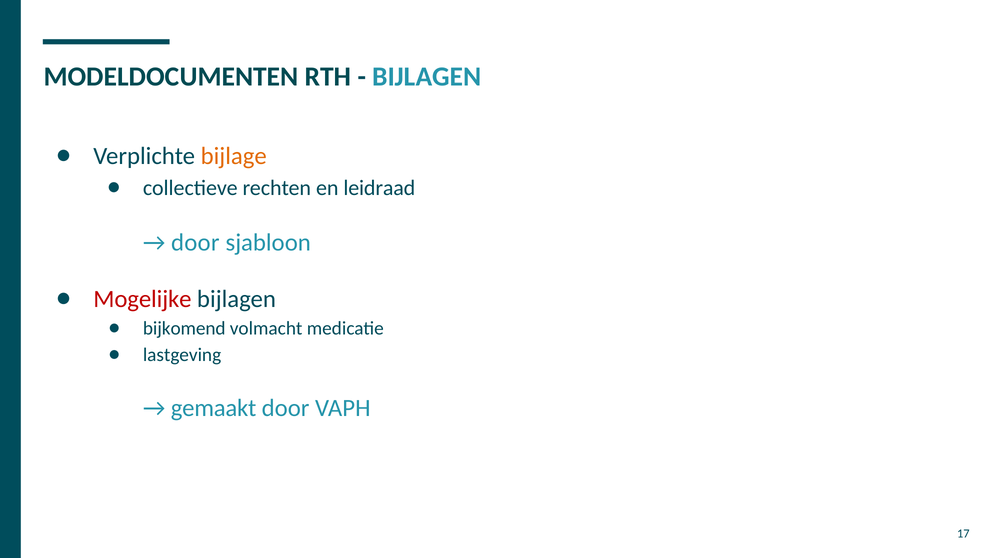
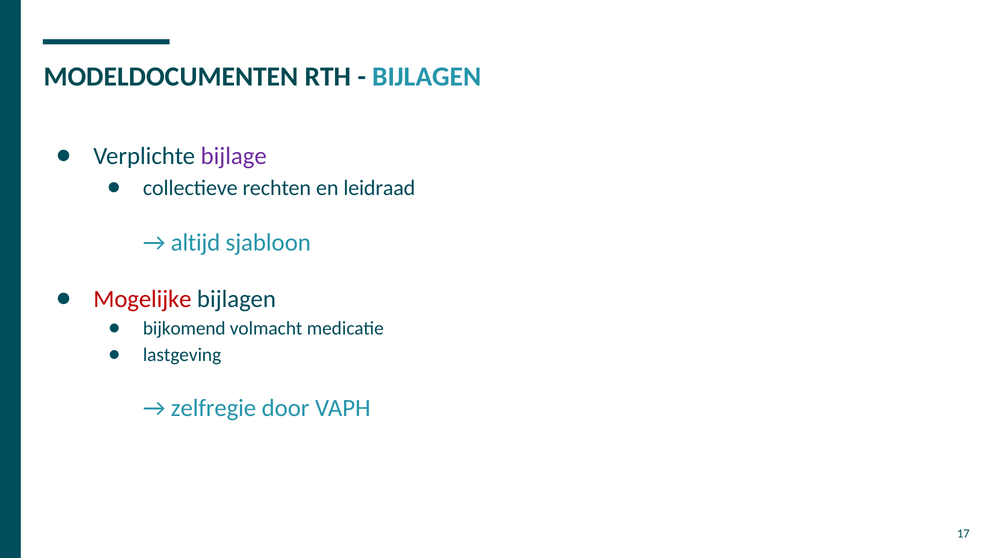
bijlage colour: orange -> purple (234, 156)
door: door -> altijd (196, 243)
gemaakt: gemaakt -> zelfregie (214, 408)
